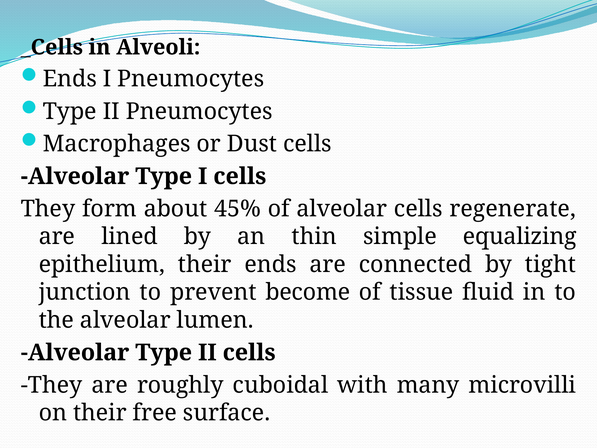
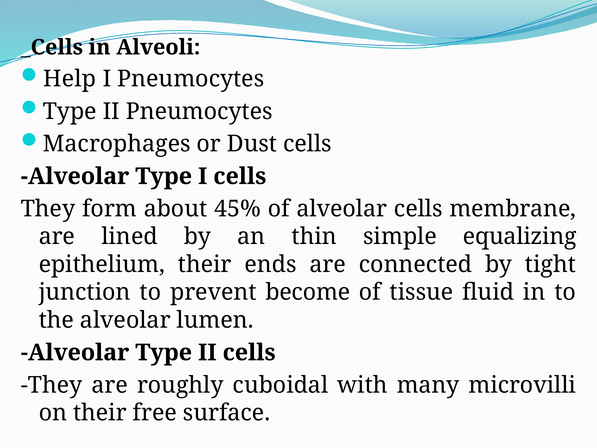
Ends: Ends -> Help (70, 79)
regenerate: regenerate -> membrane (513, 209)
